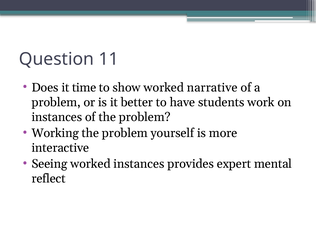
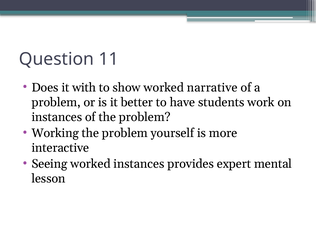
time: time -> with (84, 88)
reflect: reflect -> lesson (49, 179)
